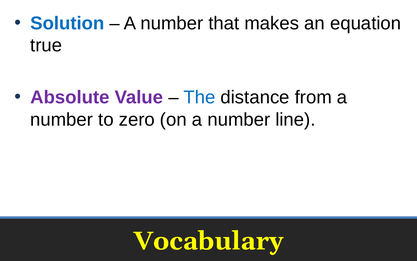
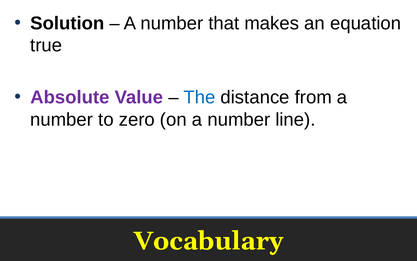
Solution colour: blue -> black (67, 23)
